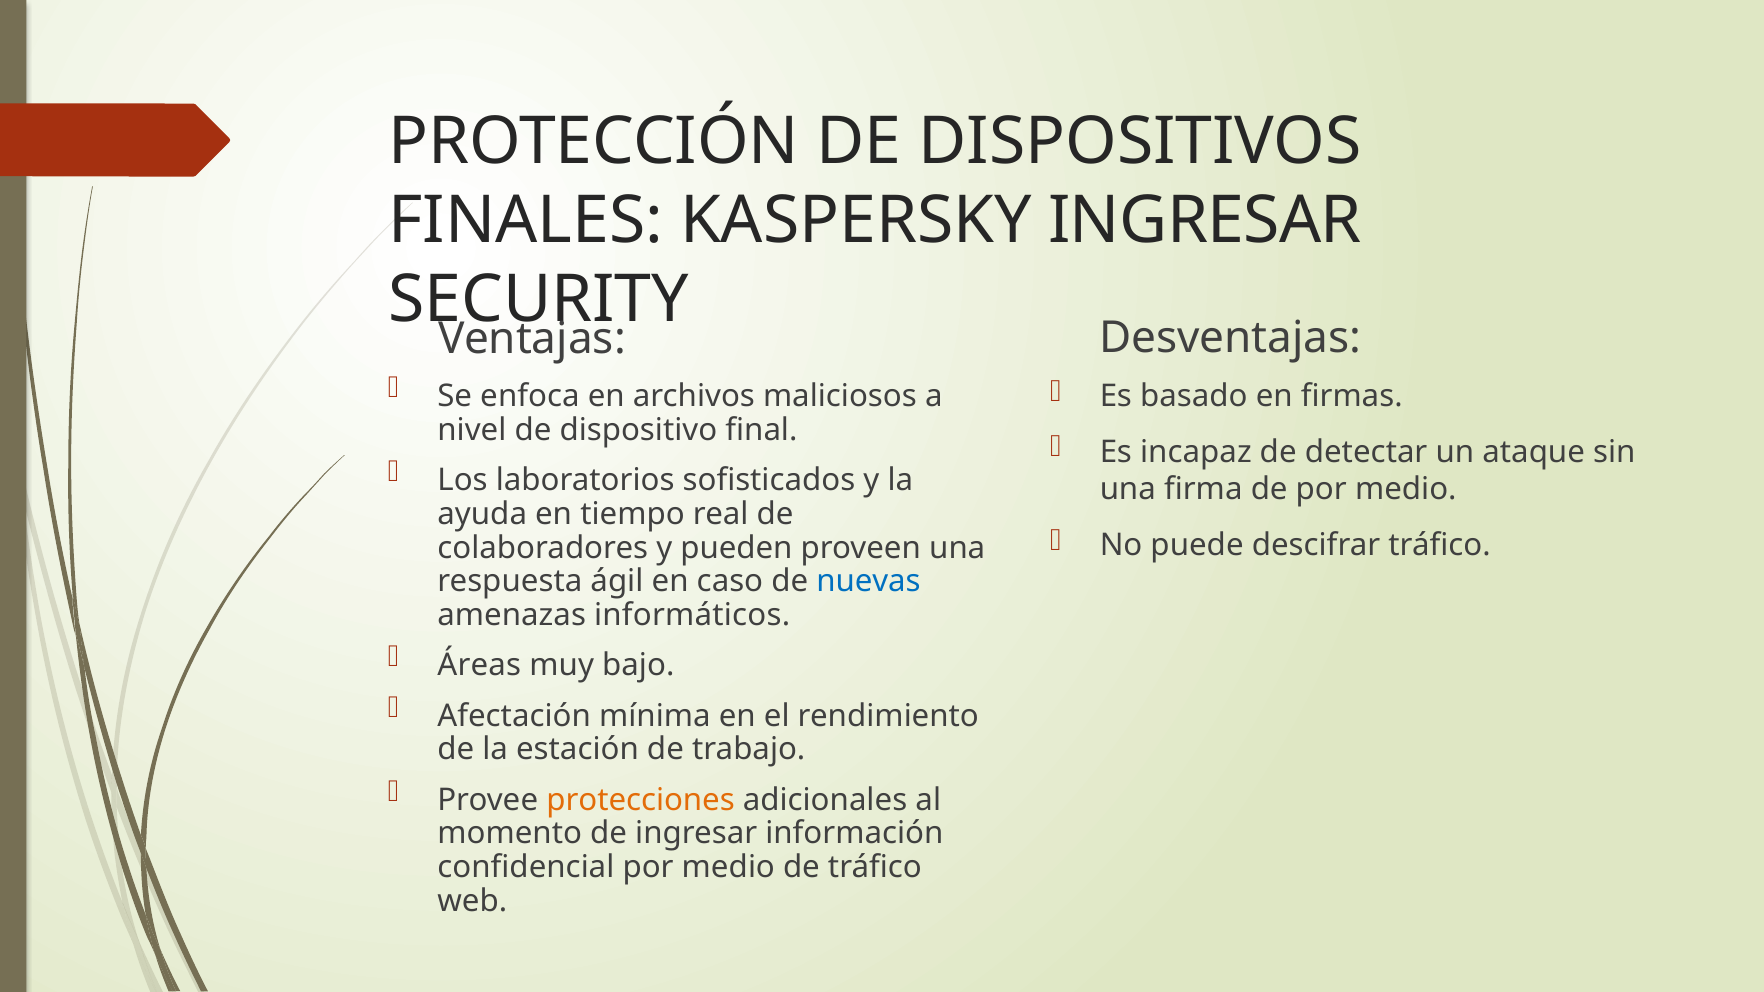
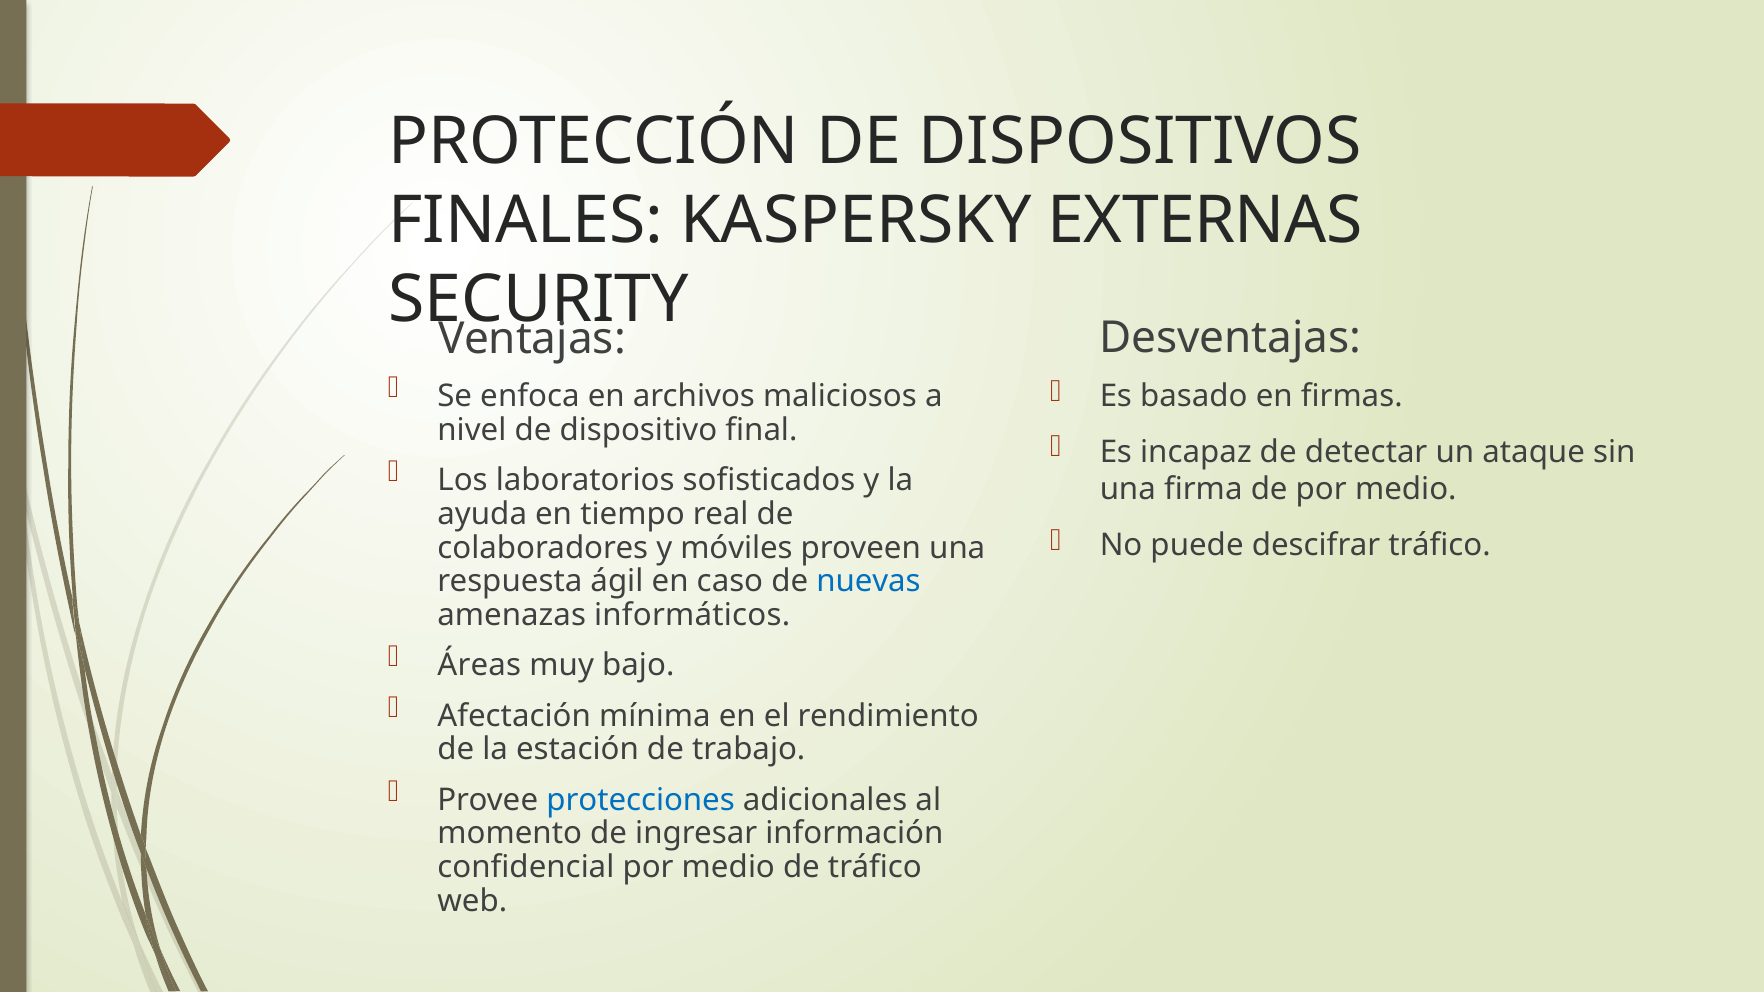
KASPERSKY INGRESAR: INGRESAR -> EXTERNAS (1205, 221)
pueden: pueden -> móviles (736, 548)
protecciones colour: orange -> blue (641, 800)
